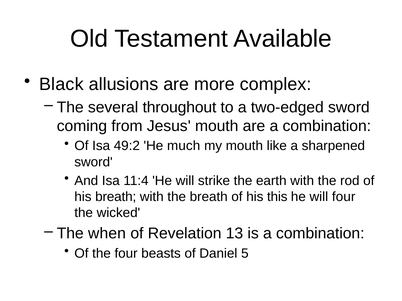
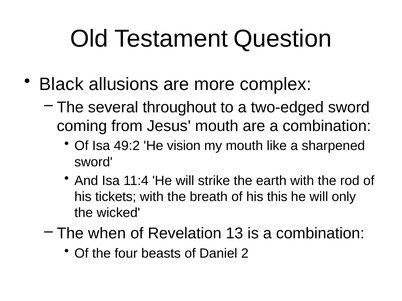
Available: Available -> Question (283, 39)
much: much -> vision (184, 146)
his breath: breath -> tickets (116, 197)
will four: four -> only (344, 197)
5: 5 -> 2 (245, 254)
